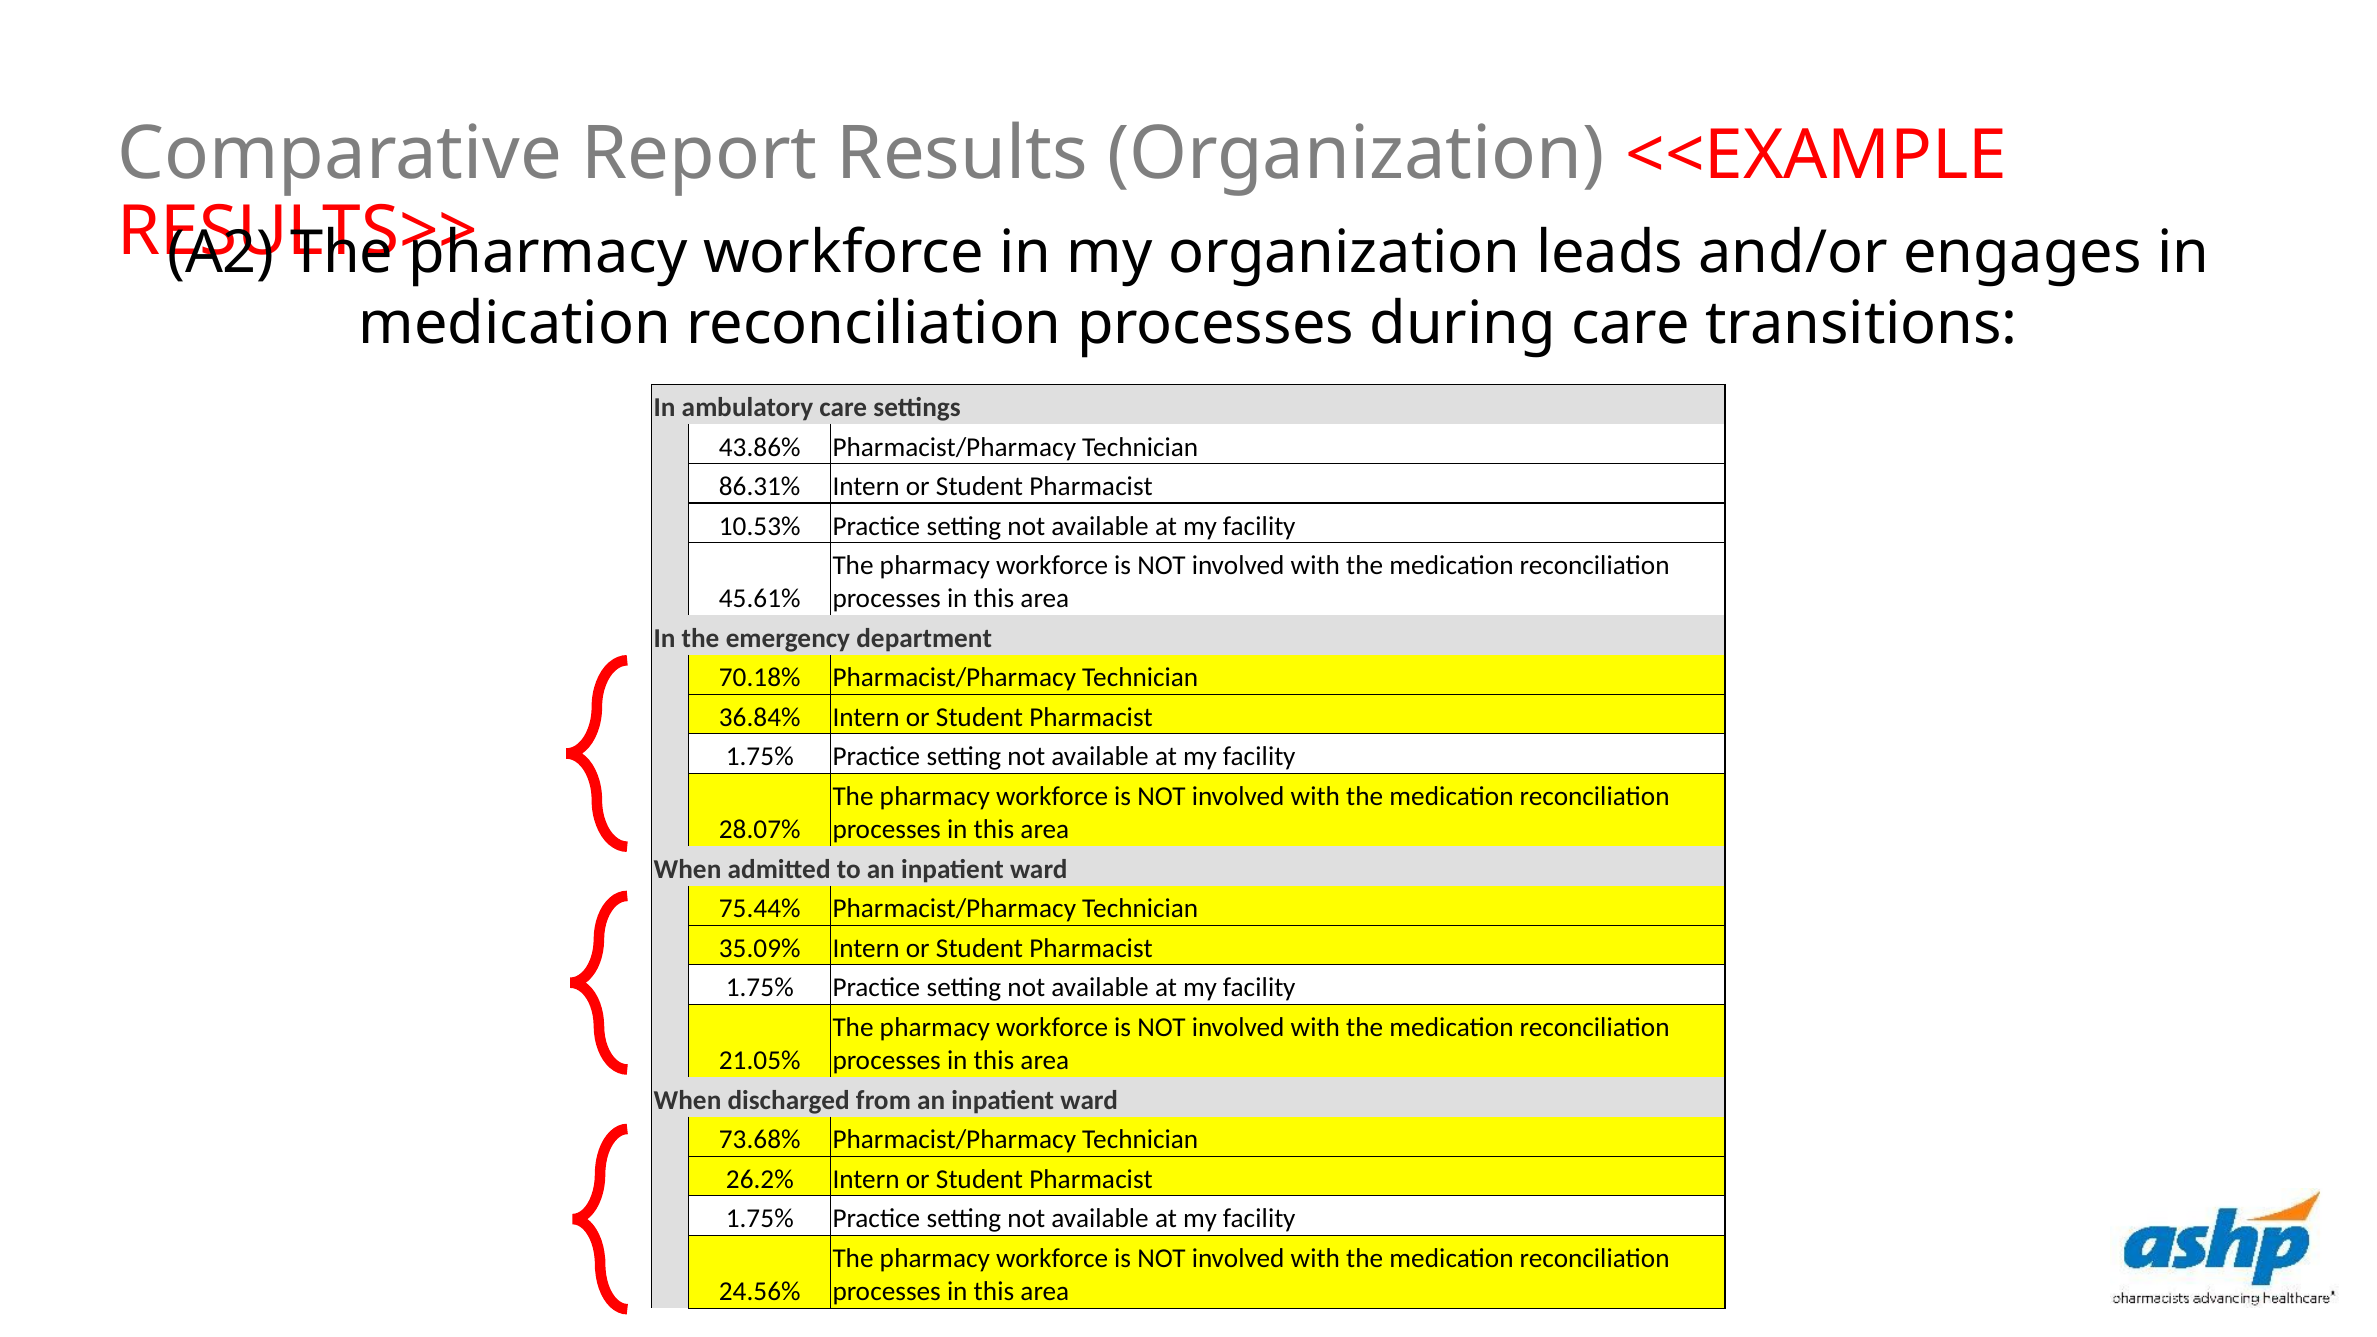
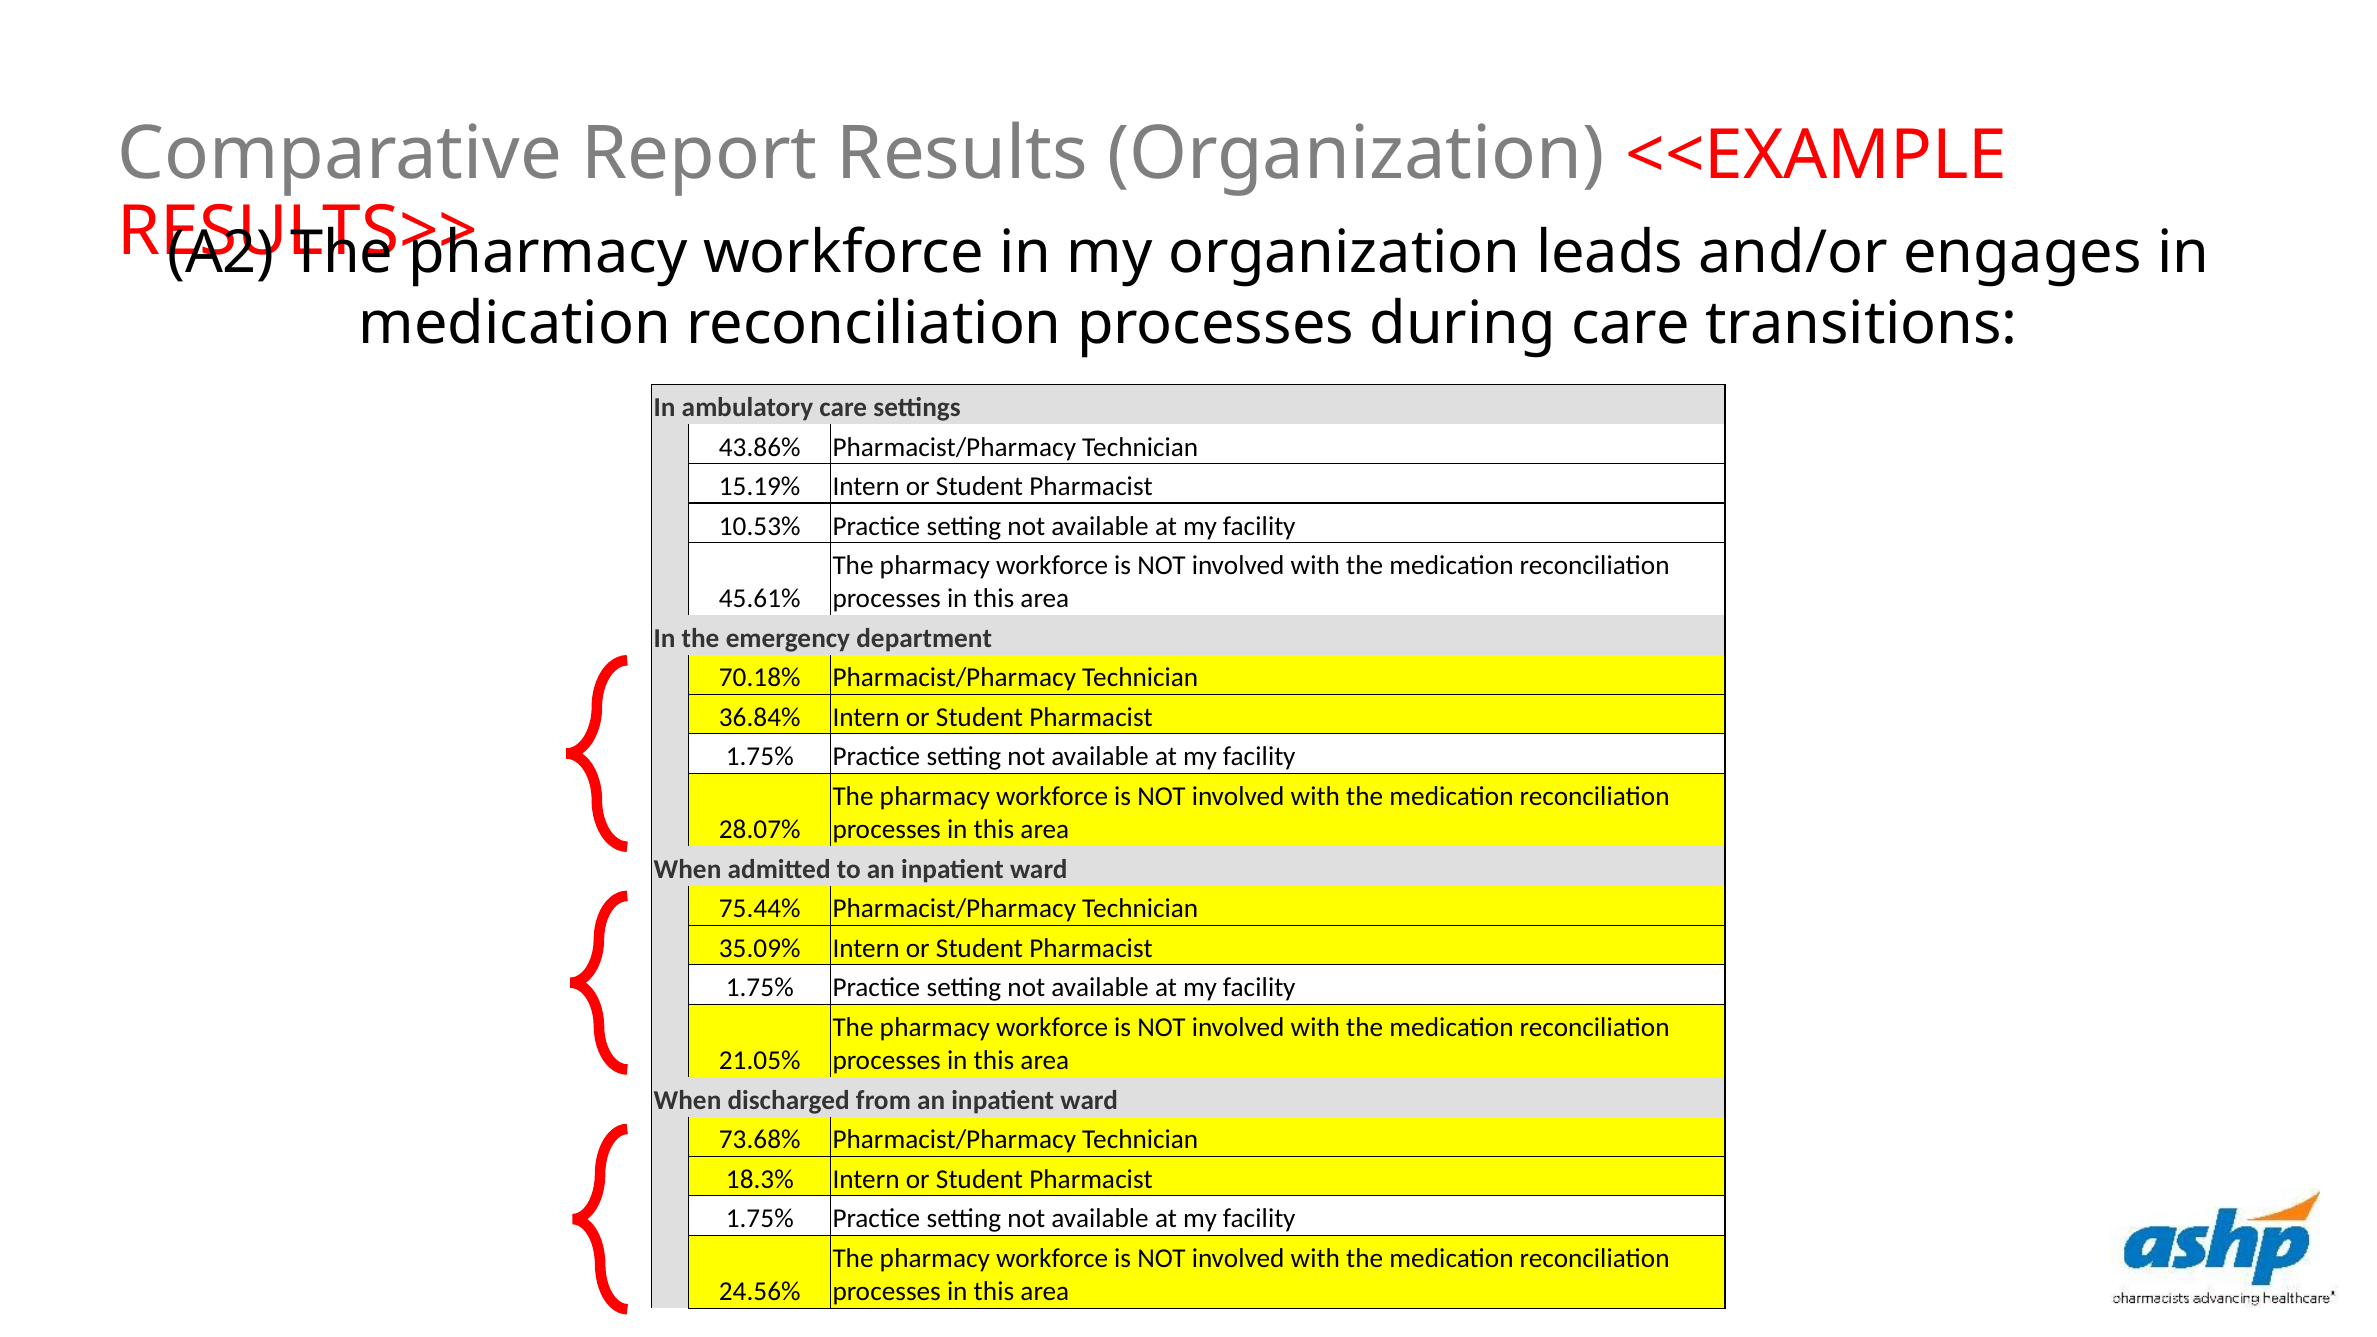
86.31%: 86.31% -> 15.19% (760, 487)
26.2%: 26.2% -> 18.3% (760, 1179)
